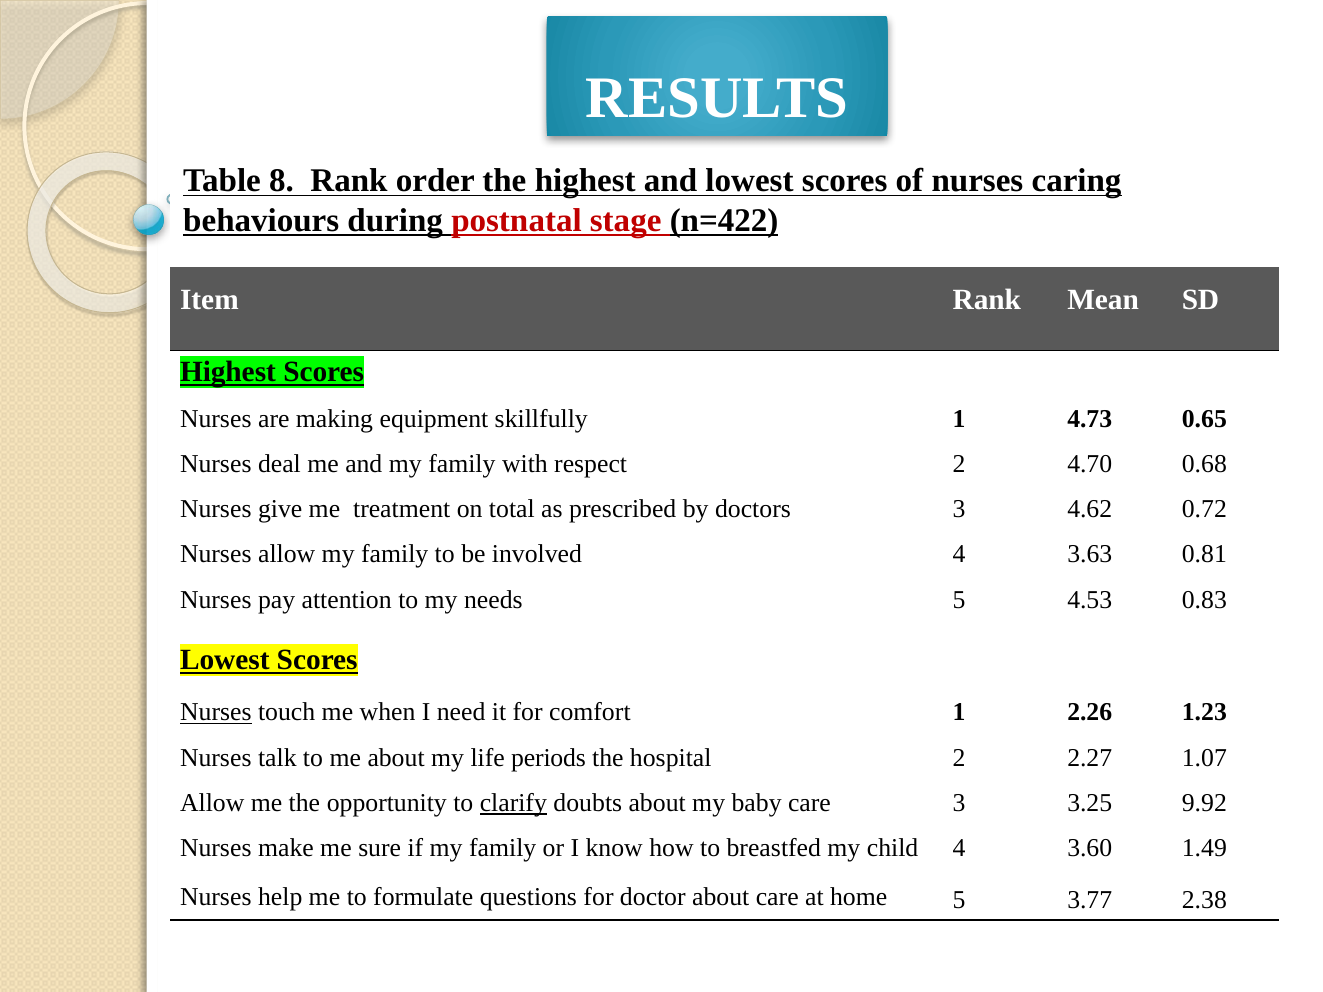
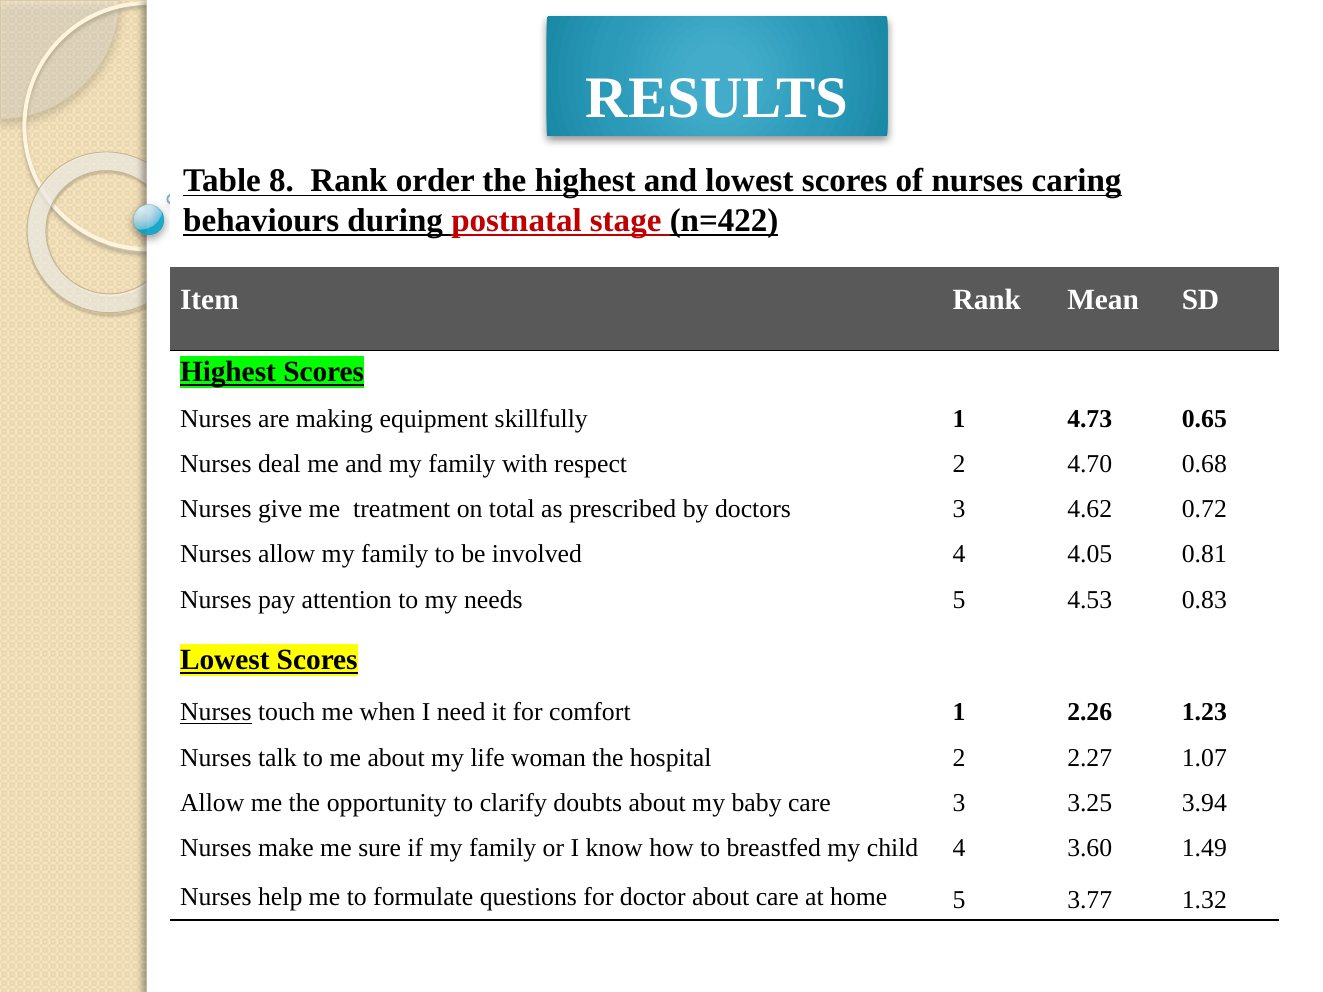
3.63: 3.63 -> 4.05 (1090, 555)
periods: periods -> woman (549, 758)
clarify underline: present -> none (513, 803)
9.92: 9.92 -> 3.94 (1204, 803)
2.38: 2.38 -> 1.32 (1204, 900)
